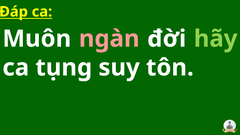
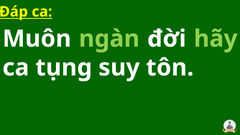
ngàn colour: pink -> light green (109, 39)
